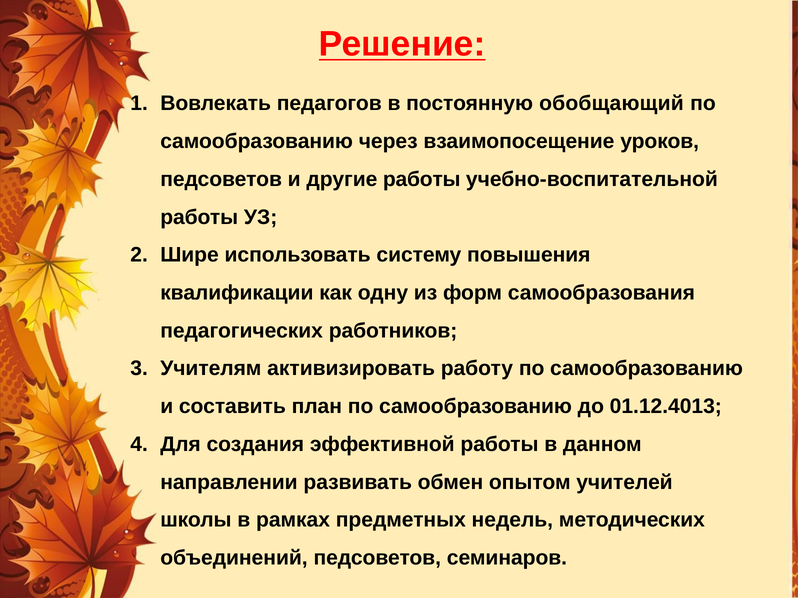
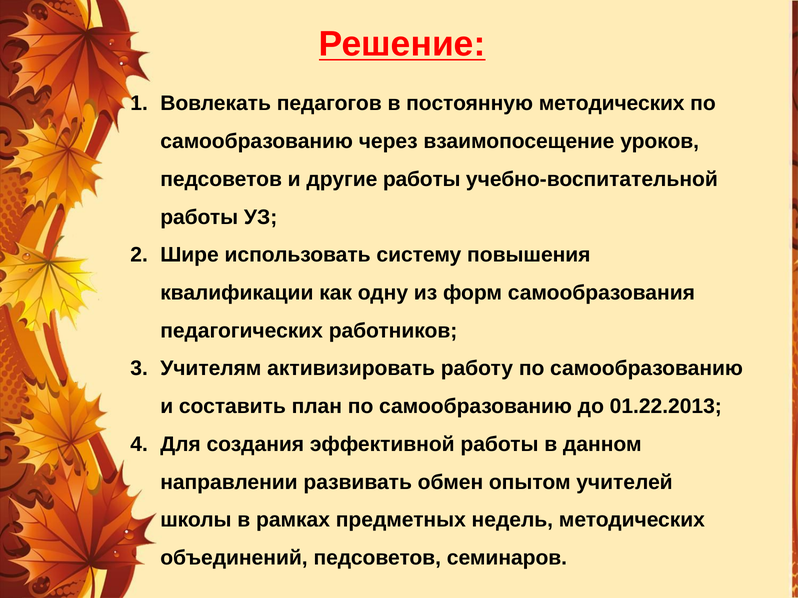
постоянную обобщающий: обобщающий -> методических (612, 104)
01.12.4013: 01.12.4013 -> 01.22.2013 (666, 407)
